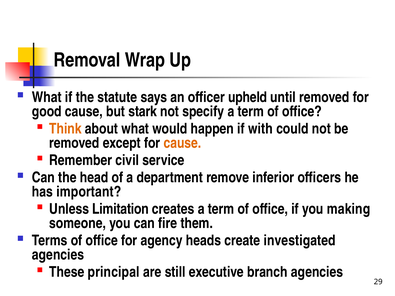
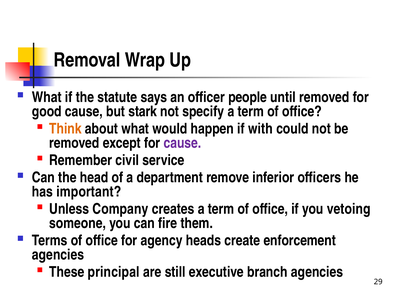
upheld: upheld -> people (248, 97)
cause colour: orange -> purple (182, 143)
Limitation: Limitation -> Company (120, 209)
making: making -> vetoing (349, 209)
investigated: investigated -> enforcement (300, 241)
